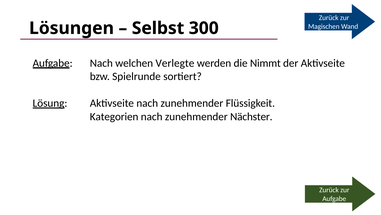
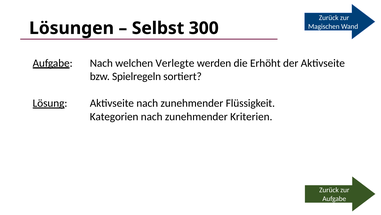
Nimmt: Nimmt -> Erhöht (265, 63)
Spielrunde: Spielrunde -> Spielregeln (137, 76)
Nächster: Nächster -> Kriterien (251, 116)
